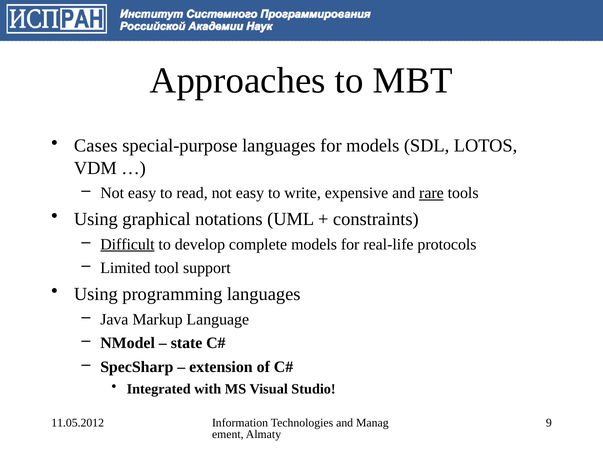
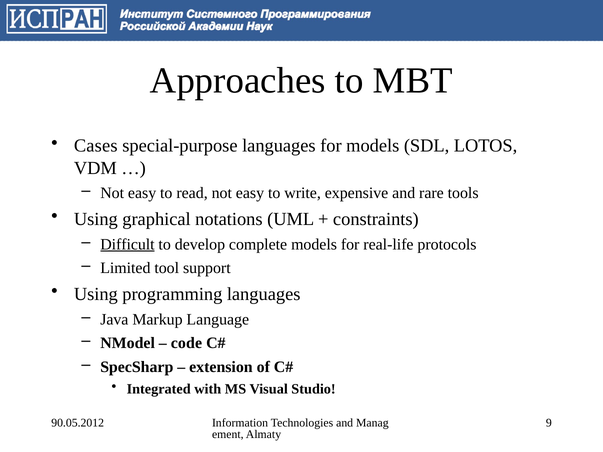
rare underline: present -> none (431, 193)
state: state -> code (186, 343)
11.05.2012: 11.05.2012 -> 90.05.2012 (78, 423)
